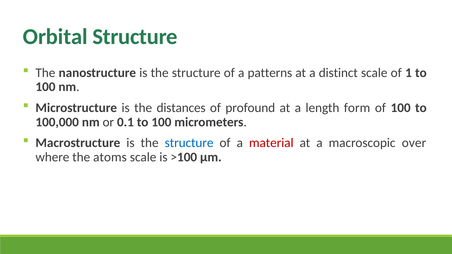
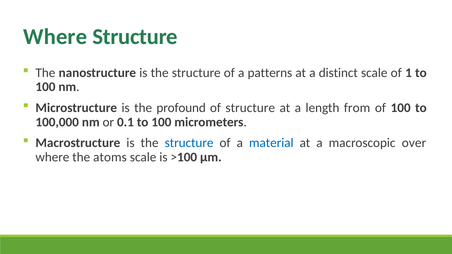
Orbital: Orbital -> Where (55, 37)
distances: distances -> profound (181, 108)
of profound: profound -> structure (250, 108)
form: form -> from (357, 108)
material colour: red -> blue (271, 143)
